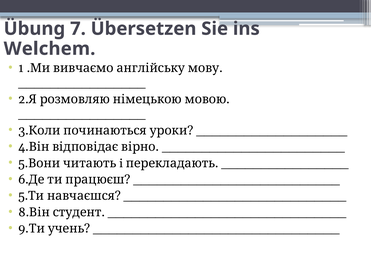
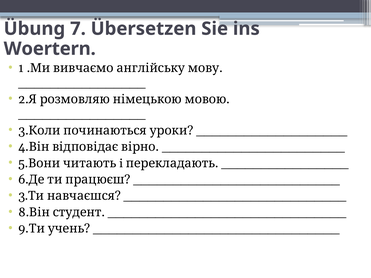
Welchem: Welchem -> Woertern (50, 49)
5: 5 -> 3 (23, 196)
